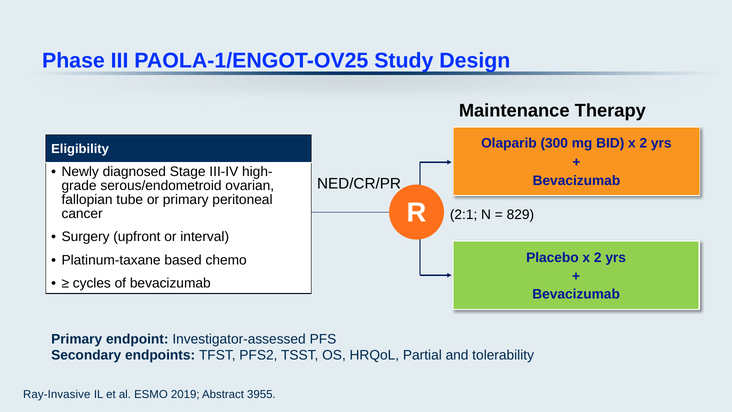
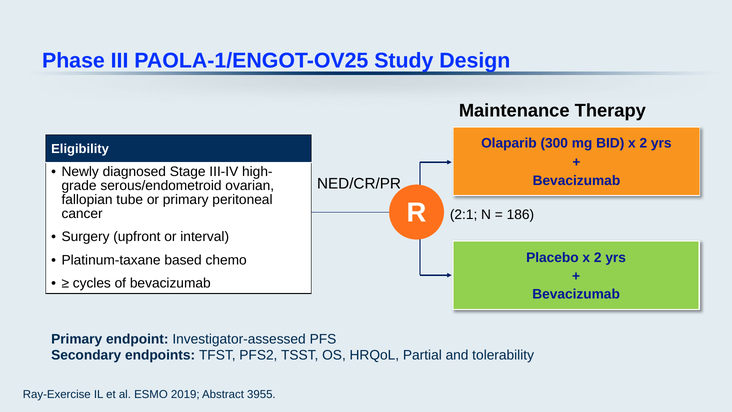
829: 829 -> 186 (520, 215)
Ray-Invasive: Ray-Invasive -> Ray-Exercise (57, 394)
